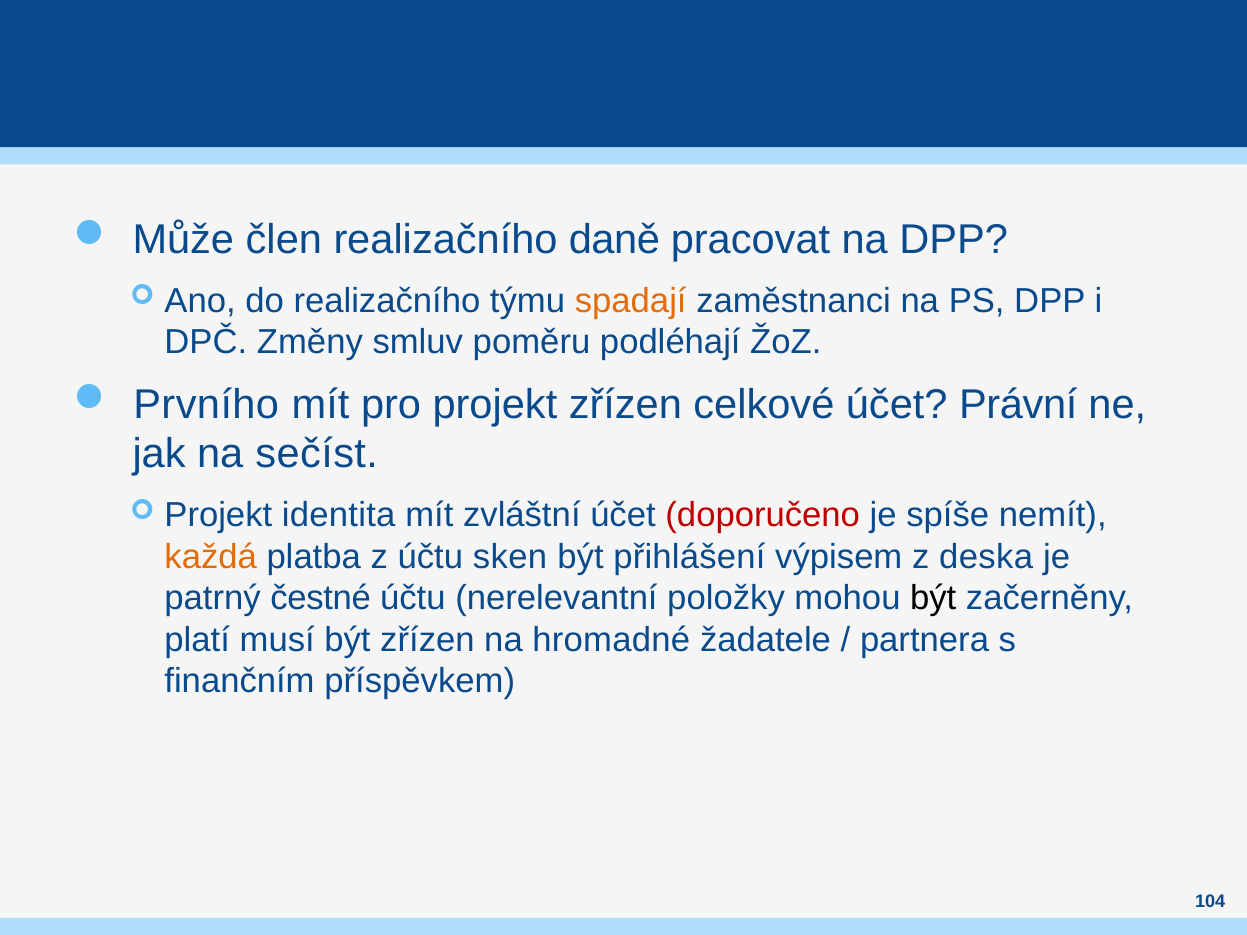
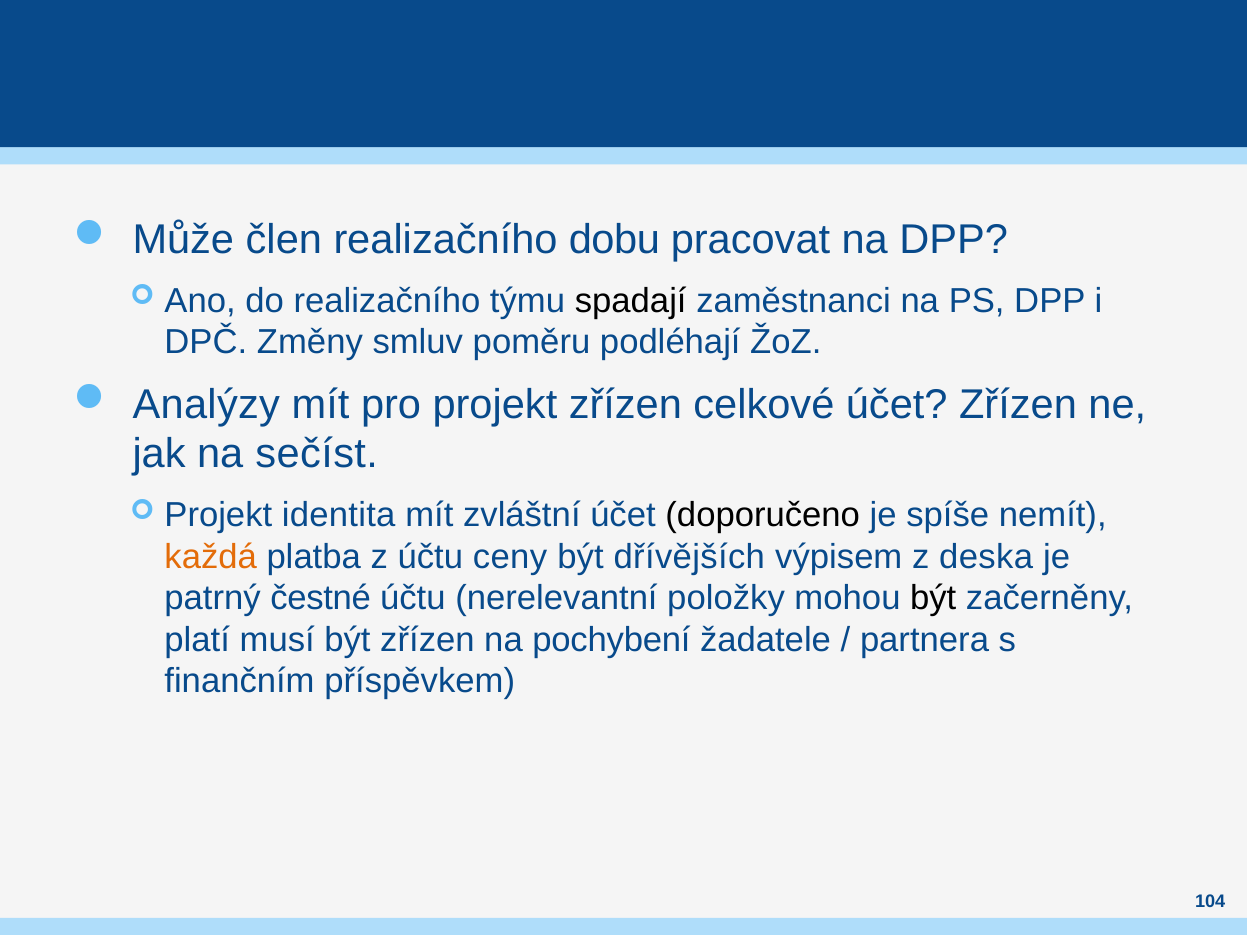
daně: daně -> dobu (614, 240)
spadají colour: orange -> black (631, 301)
Prvního: Prvního -> Analýzy (206, 404)
účet Právní: Právní -> Zřízen (1018, 404)
doporučeno colour: red -> black (763, 515)
sken: sken -> ceny (510, 557)
přihlášení: přihlášení -> dřívějších (689, 557)
hromadné: hromadné -> pochybení (611, 640)
